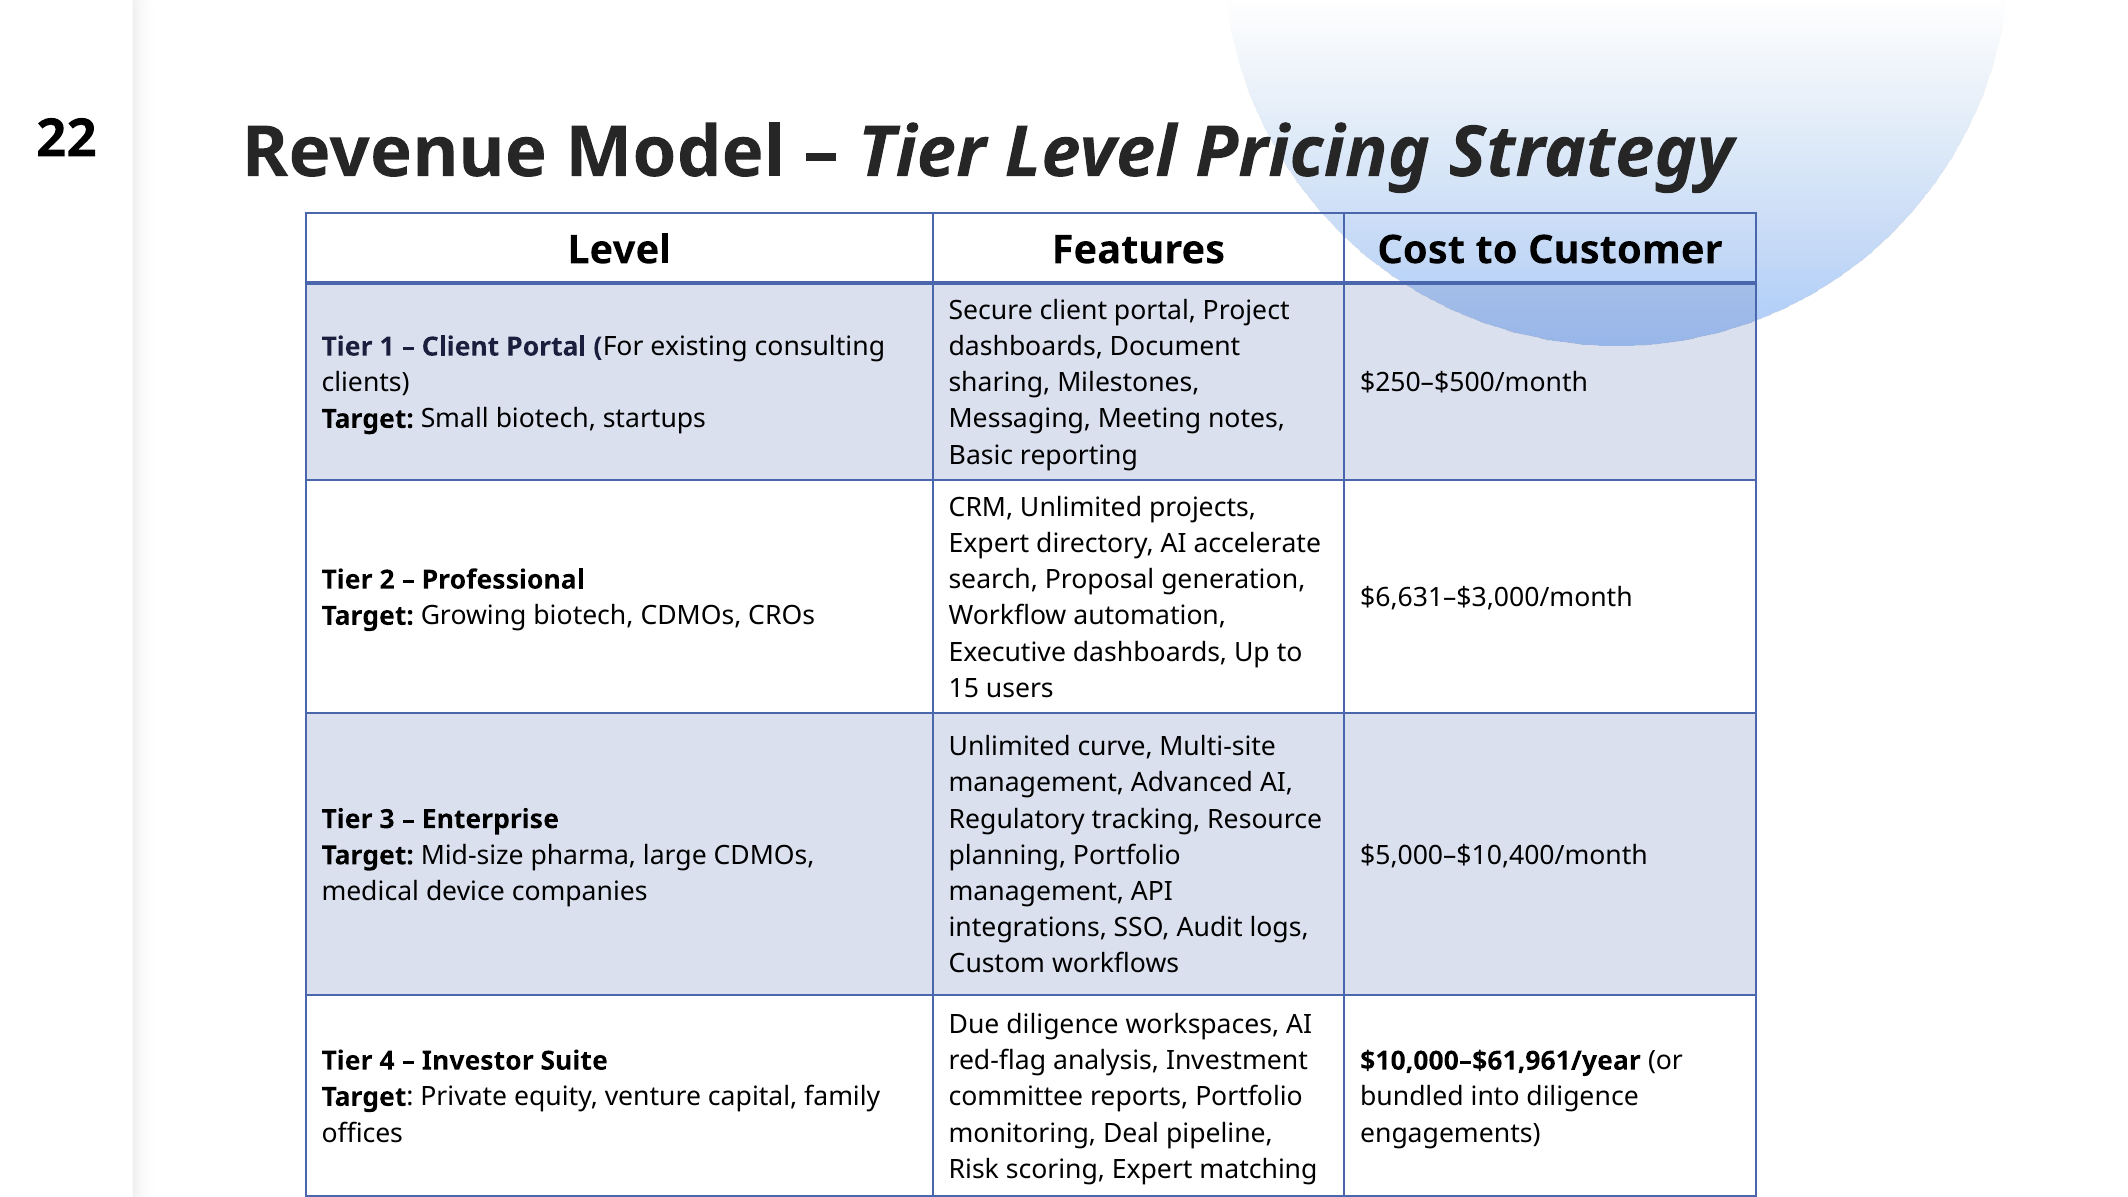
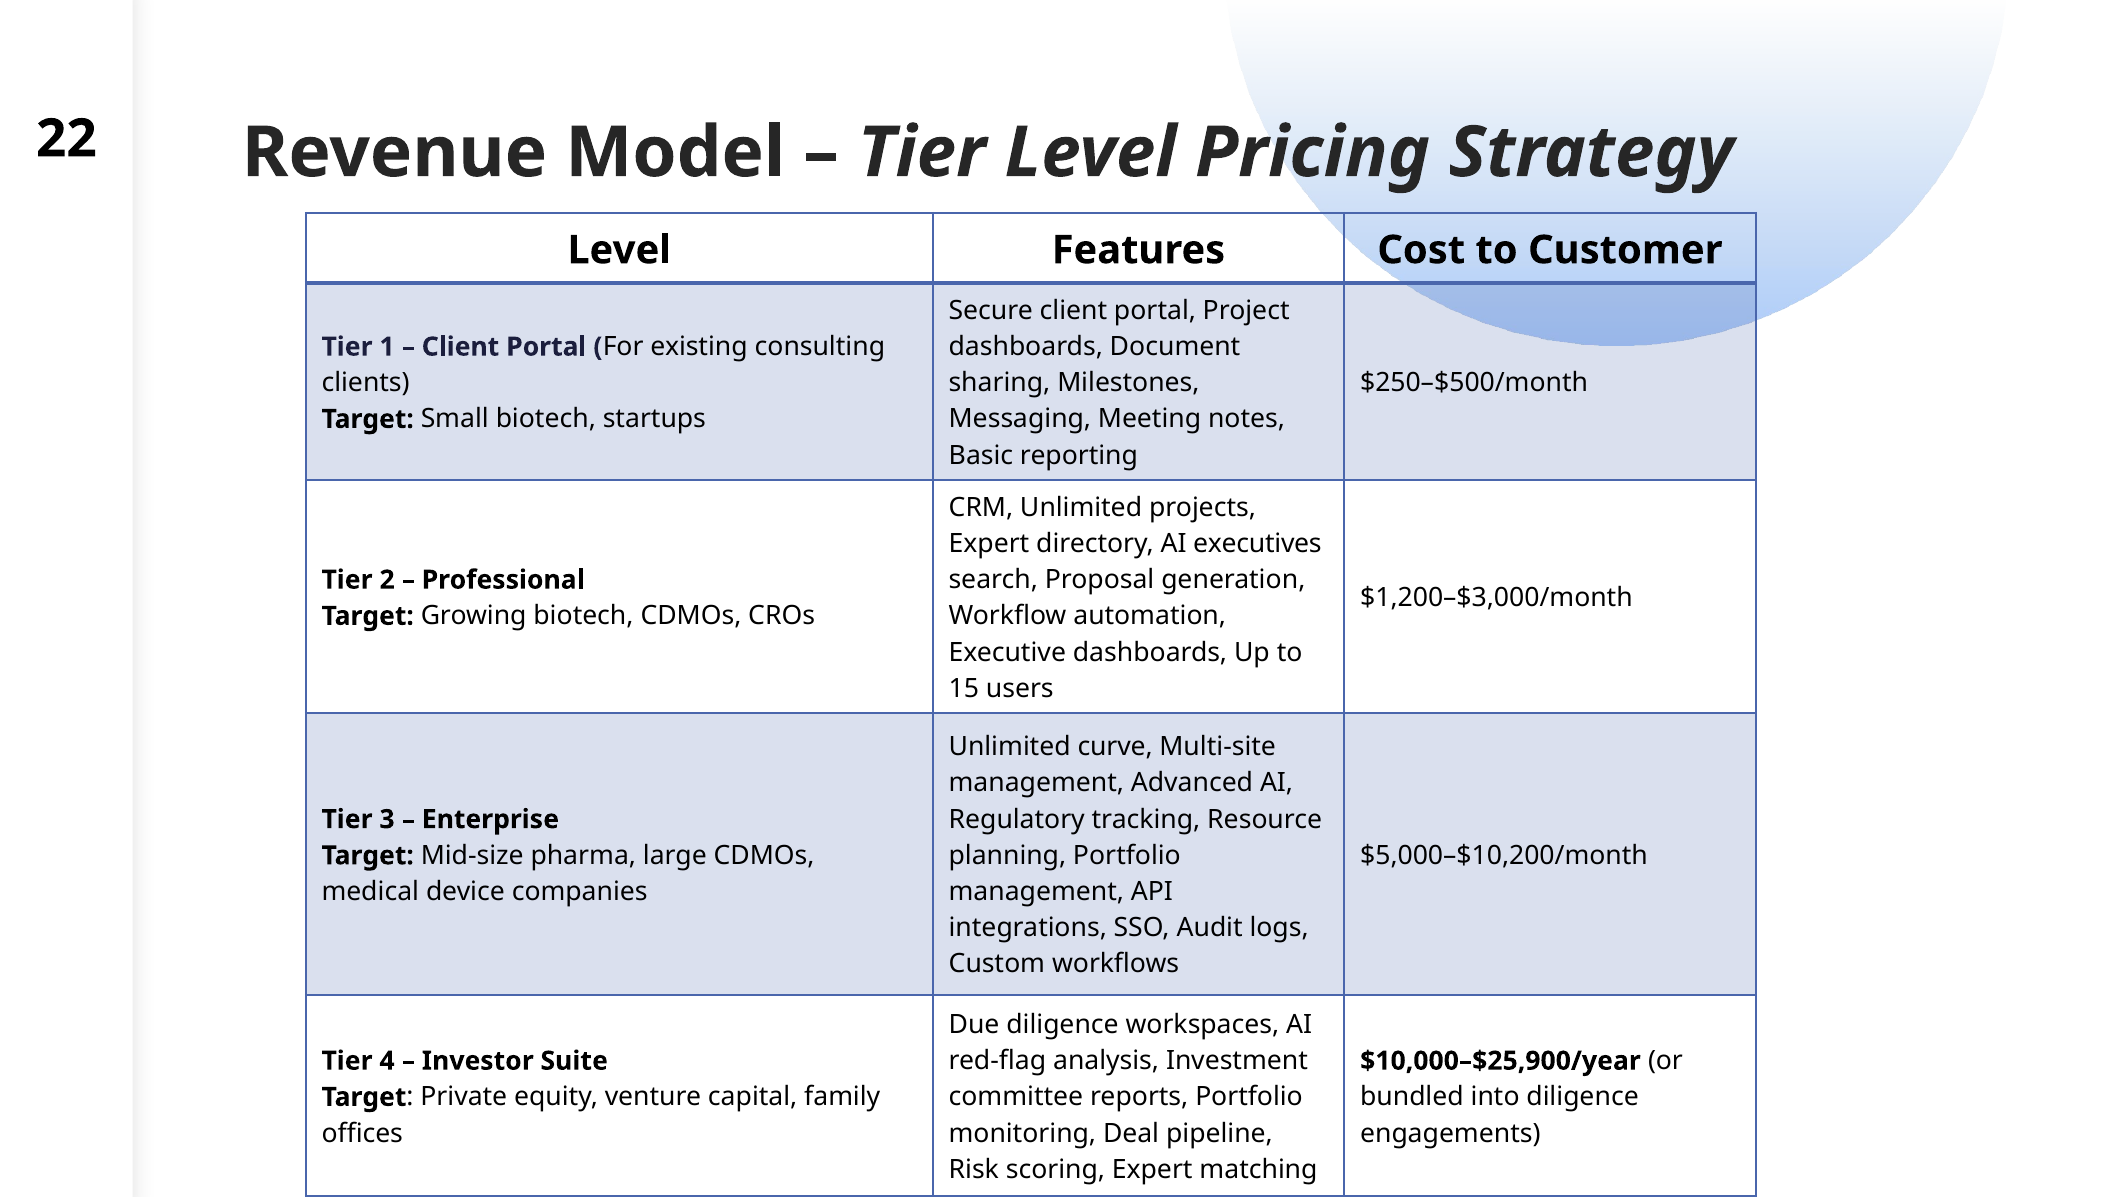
accelerate: accelerate -> executives (1257, 544)
$6,631–$3,000/month: $6,631–$3,000/month -> $1,200–$3,000/month (1496, 598)
$5,000–$10,400/month: $5,000–$10,400/month -> $5,000–$10,200/month (1504, 856)
$10,000–$61,961/year: $10,000–$61,961/year -> $10,000–$25,900/year (1500, 1061)
